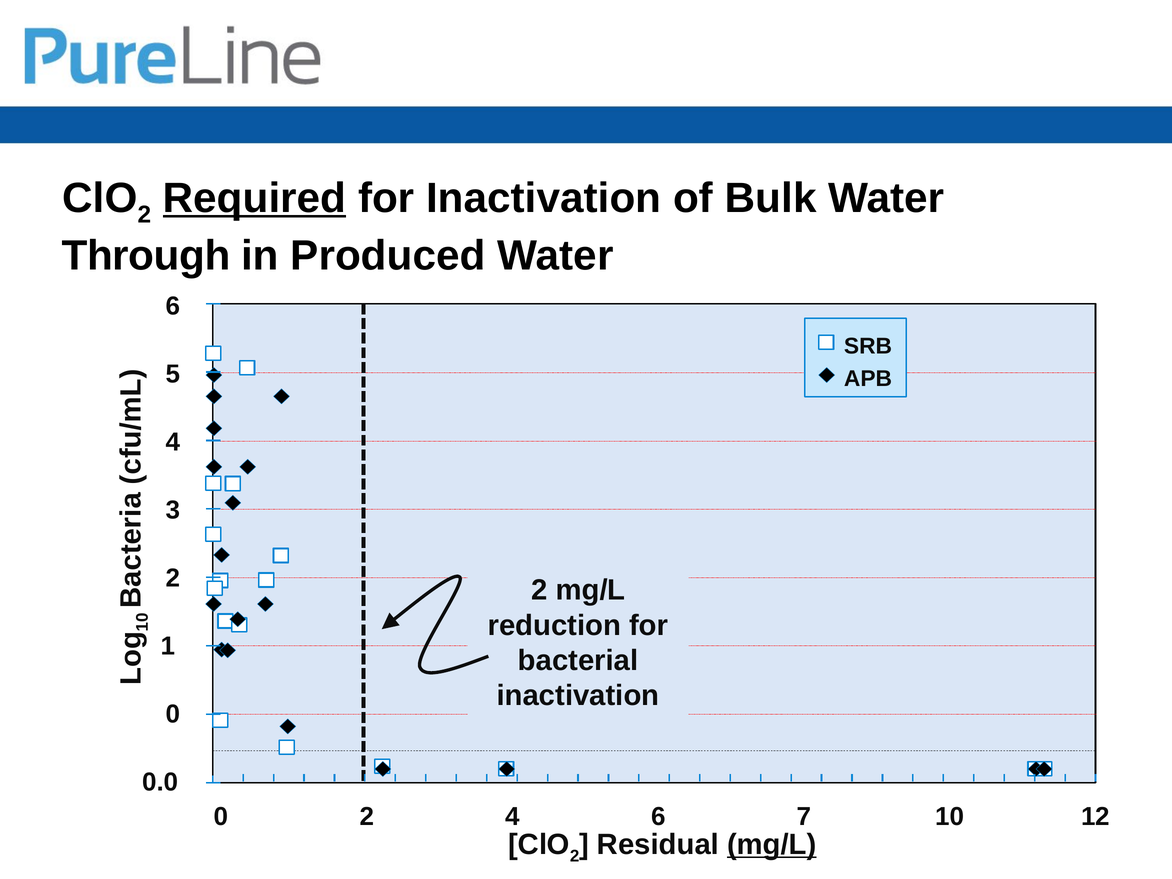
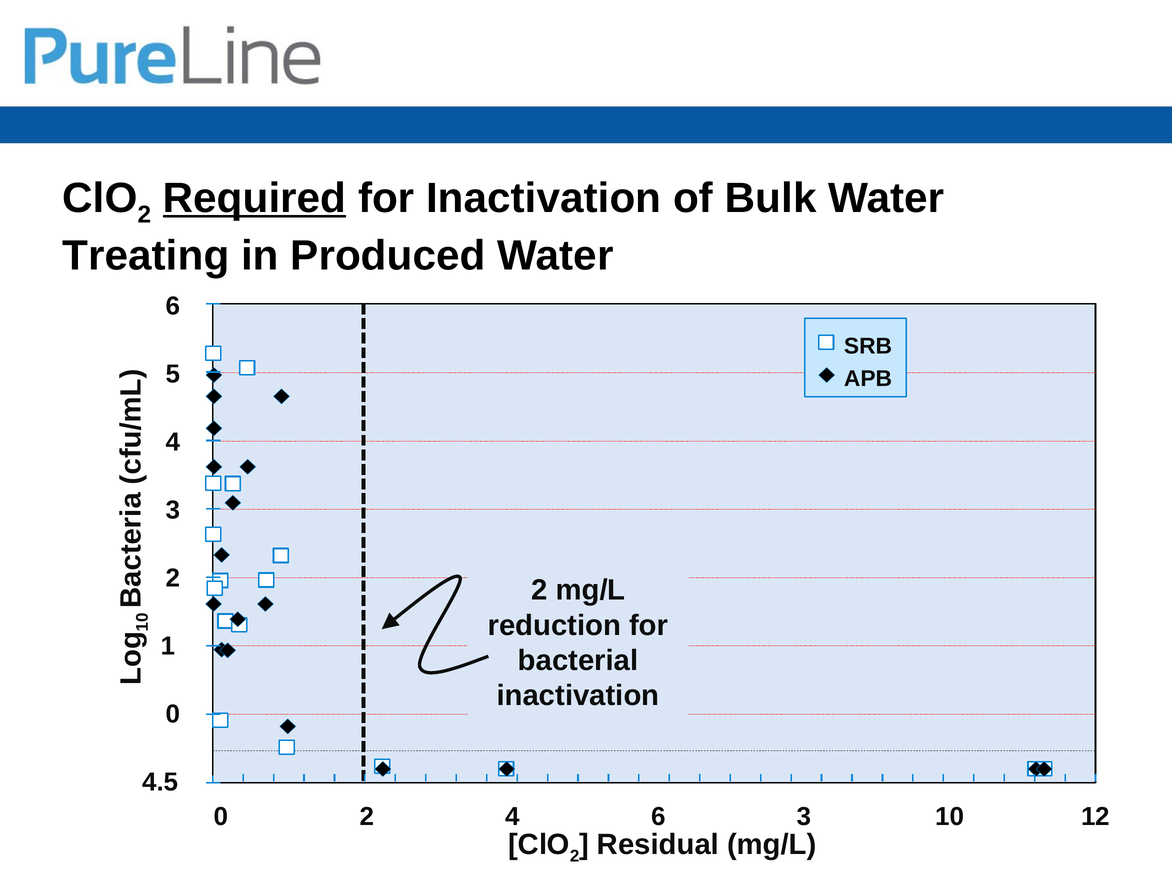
Through: Through -> Treating (146, 256)
0.0: 0.0 -> 4.5 (160, 782)
6 7: 7 -> 3 (804, 817)
mg/L underline: present -> none (772, 845)
